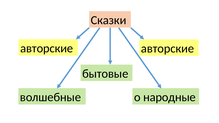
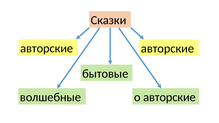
о народные: народные -> авторские (170, 97)
